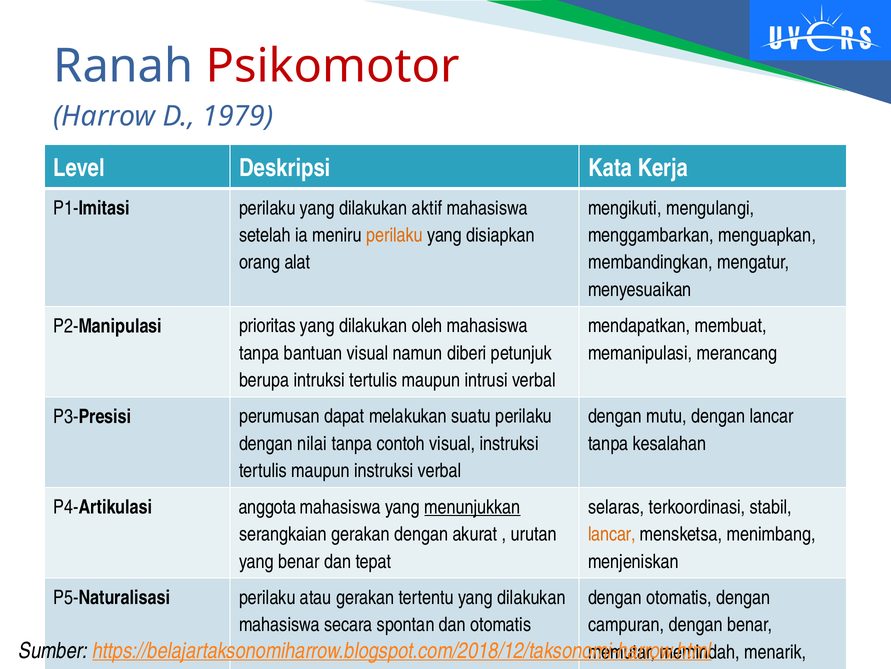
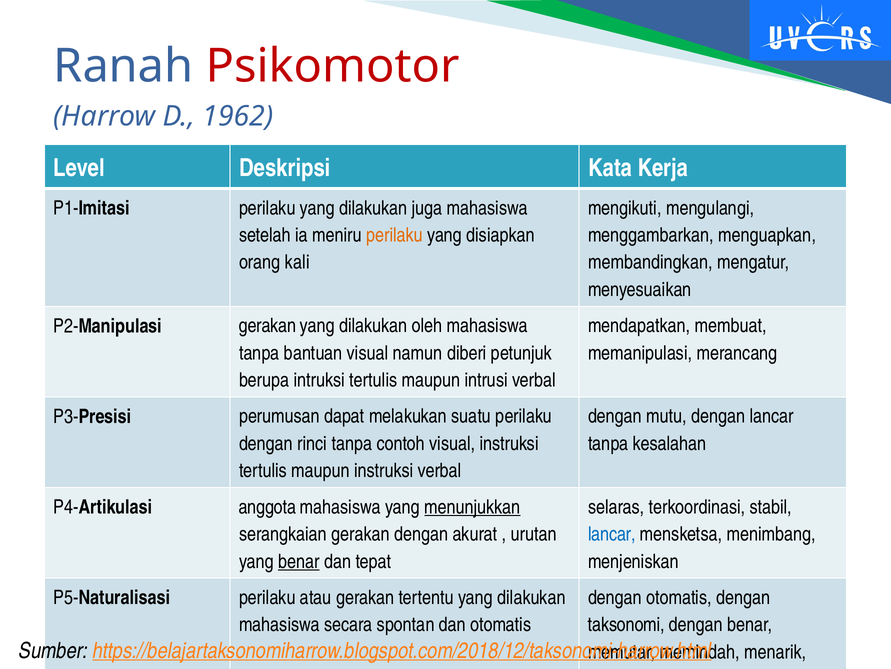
1979: 1979 -> 1962 (238, 116)
aktif: aktif -> juga (427, 208)
alat: alat -> kali (297, 262)
P2-Manipulasi prioritas: prioritas -> gerakan (267, 325)
nilai: nilai -> rinci (312, 443)
lancar colour: orange -> blue (612, 534)
benar underline: none -> present (299, 561)
campuran: campuran -> taksonomi (626, 624)
